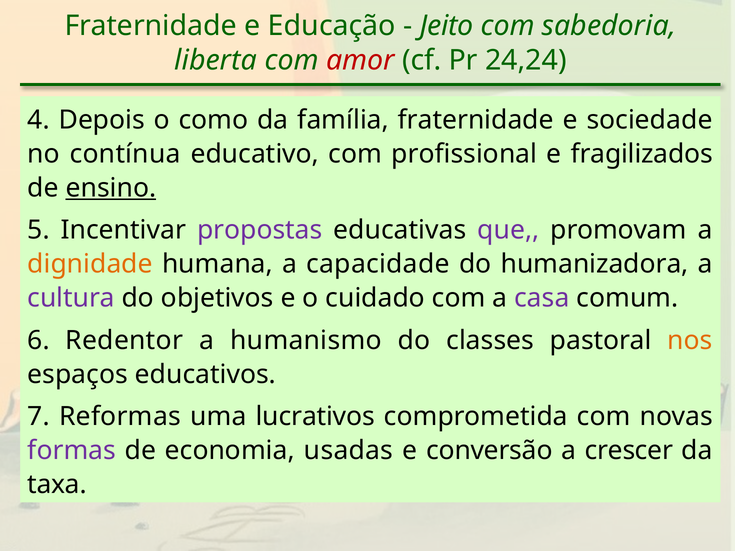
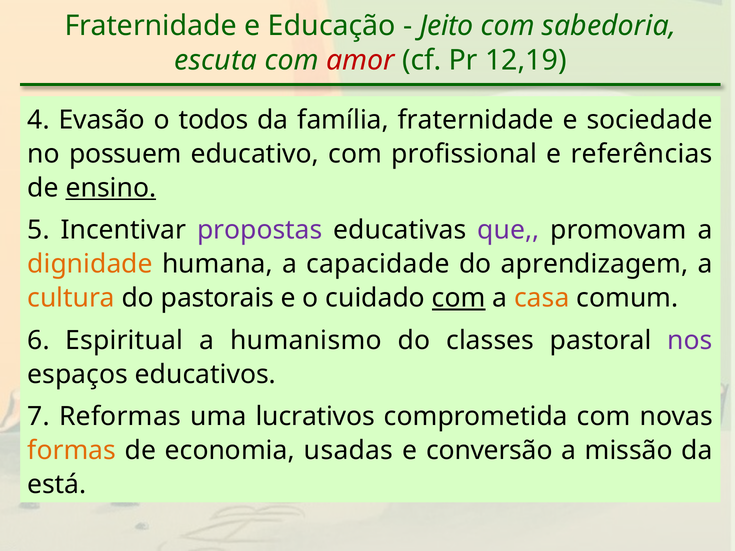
liberta: liberta -> escuta (216, 60)
24,24: 24,24 -> 12,19 (526, 60)
Depois: Depois -> Evasão (102, 120)
como: como -> todos (214, 120)
contínua: contínua -> possuem (125, 154)
fragilizados: fragilizados -> referências (642, 154)
humanizadora: humanizadora -> aprendizagem (595, 264)
cultura colour: purple -> orange (71, 298)
objetivos: objetivos -> pastorais (217, 298)
com underline: none -> present (459, 298)
casa colour: purple -> orange (542, 298)
Redentor: Redentor -> Espiritual (124, 340)
nos colour: orange -> purple (690, 340)
formas colour: purple -> orange (72, 451)
crescer: crescer -> missão (629, 451)
taxa: taxa -> está (57, 485)
